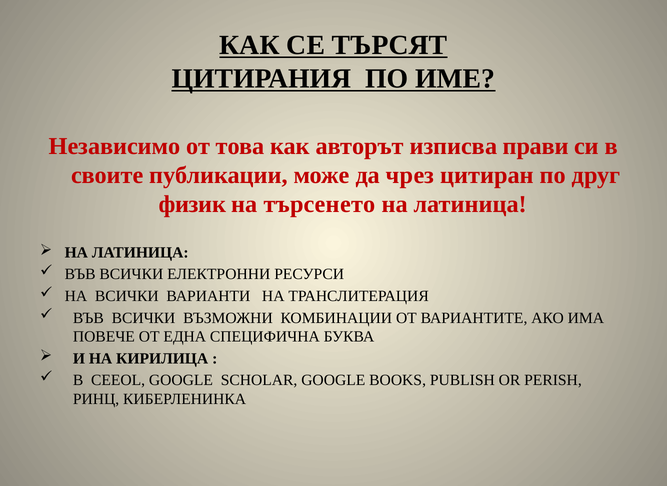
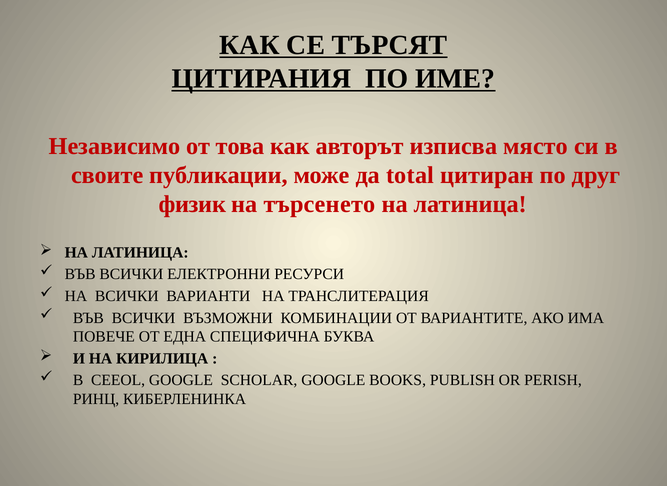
прави: прави -> място (536, 146)
чрез: чрез -> total (410, 175)
